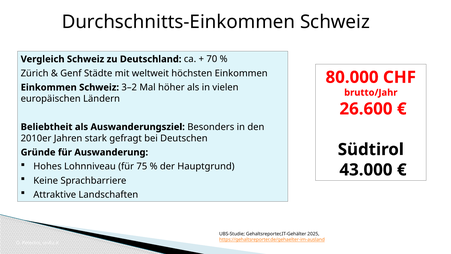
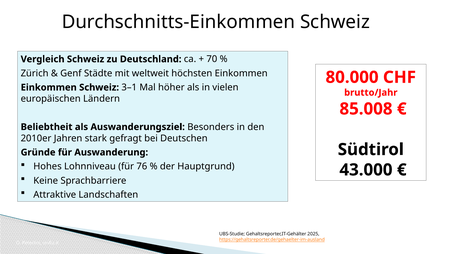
3–2: 3–2 -> 3–1 (129, 87)
26.600: 26.600 -> 85.008 (366, 109)
75: 75 -> 76 (142, 166)
